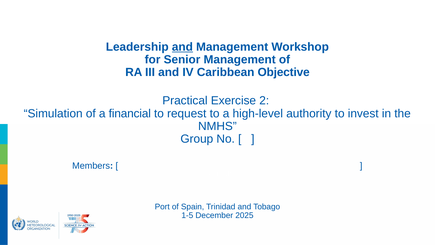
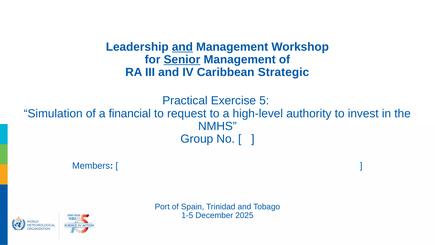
Senior underline: none -> present (182, 60)
Objective: Objective -> Strategic (284, 72)
2: 2 -> 5 (264, 101)
